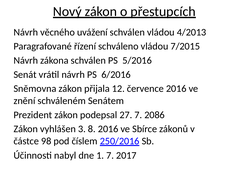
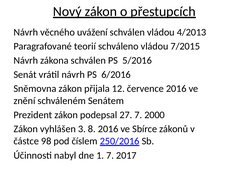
řízení: řízení -> teorií (85, 46)
2086: 2086 -> 2000 (155, 115)
